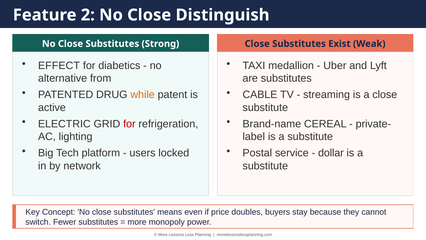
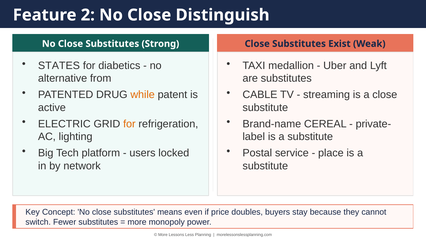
EFFECT: EFFECT -> STATES (59, 65)
for colour: red -> orange (129, 124)
dollar: dollar -> place (331, 153)
